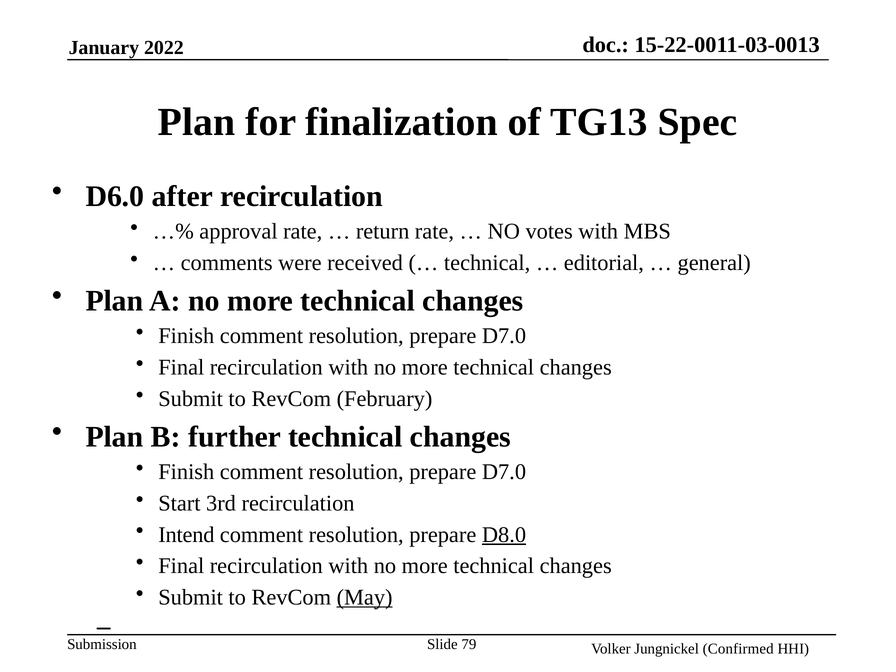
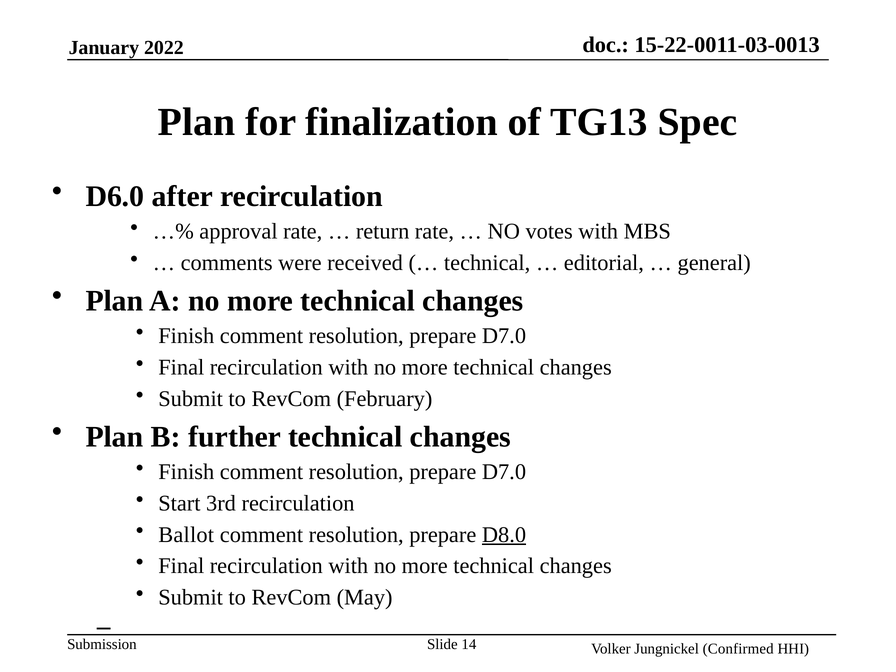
Intend: Intend -> Ballot (186, 535)
May underline: present -> none (365, 597)
79: 79 -> 14 (469, 644)
